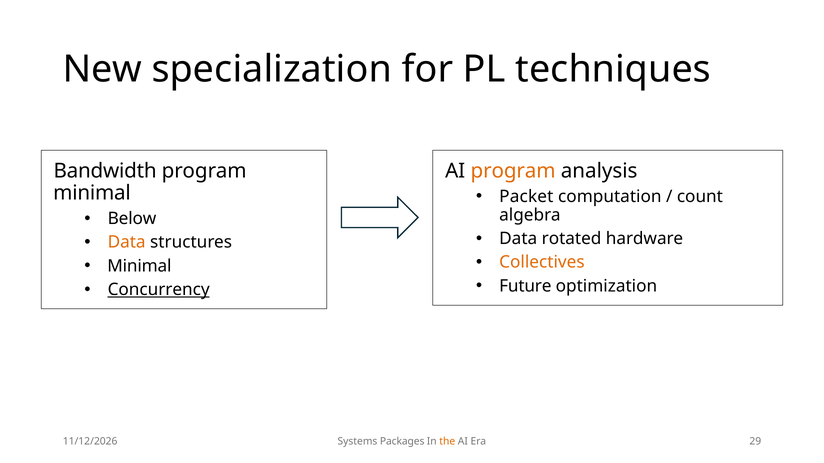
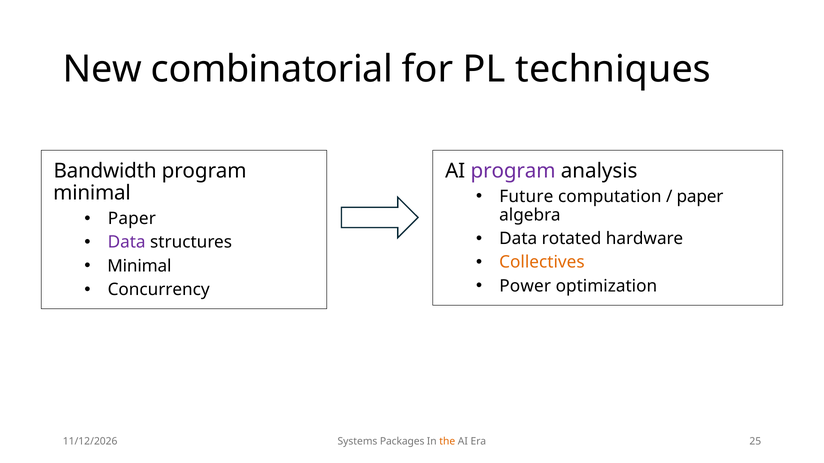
specialization: specialization -> combinatorial (272, 69)
program colour: orange -> purple (513, 171)
Packet: Packet -> Future (526, 197)
count: count -> paper (700, 197)
Below: Below -> Paper (132, 219)
Data colour: orange -> purple (127, 243)
Future: Future -> Power (525, 286)
Concurrency underline: present -> none (159, 290)
29: 29 -> 25 (755, 442)
